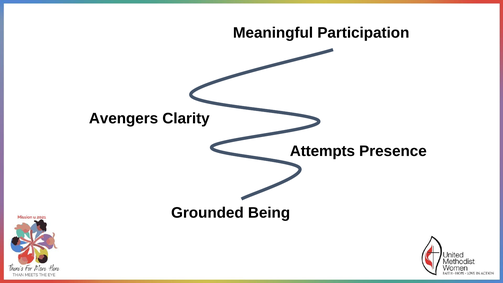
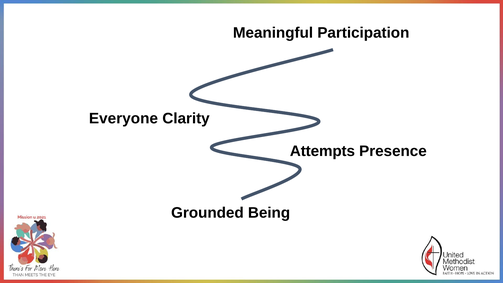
Avengers: Avengers -> Everyone (123, 118)
